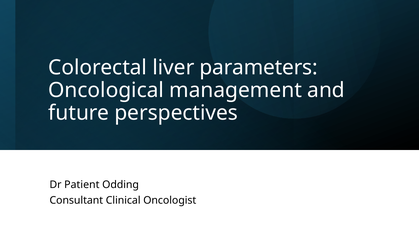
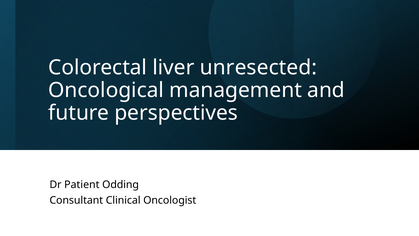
parameters: parameters -> unresected (258, 68)
